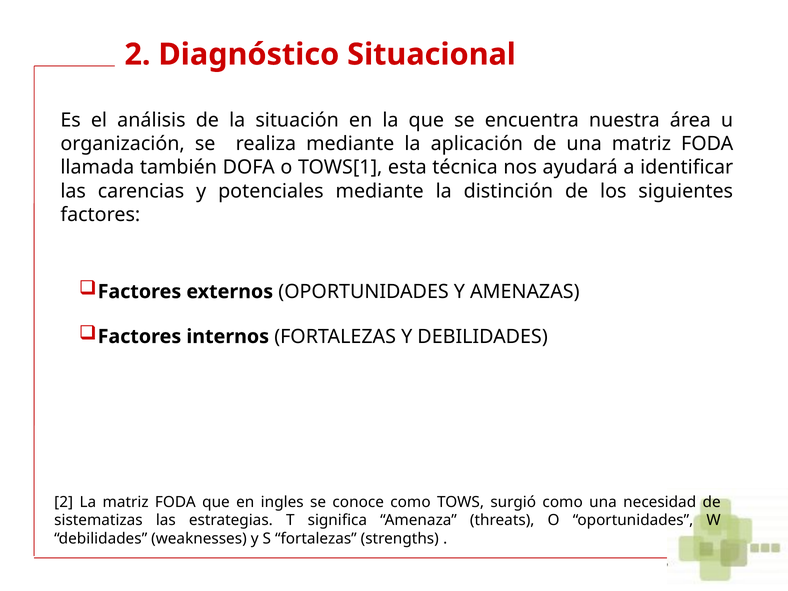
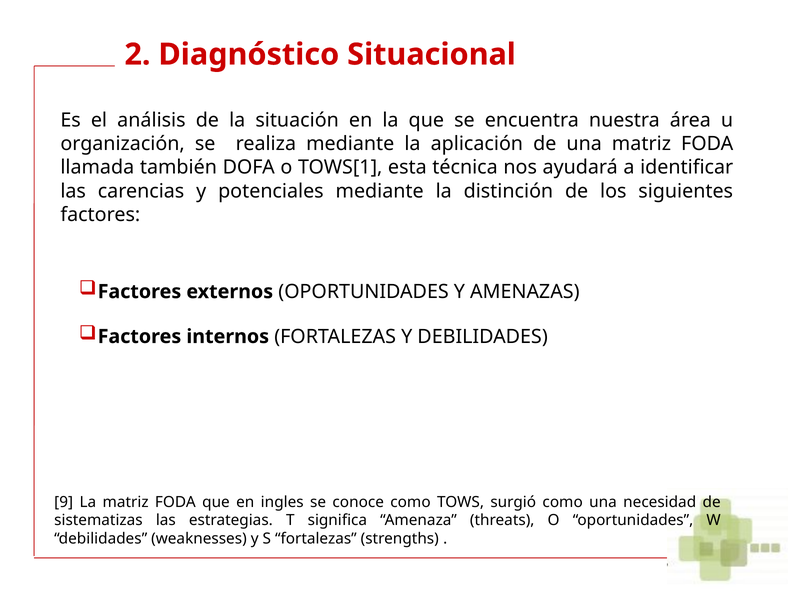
2: 2 -> 9 (64, 502)
